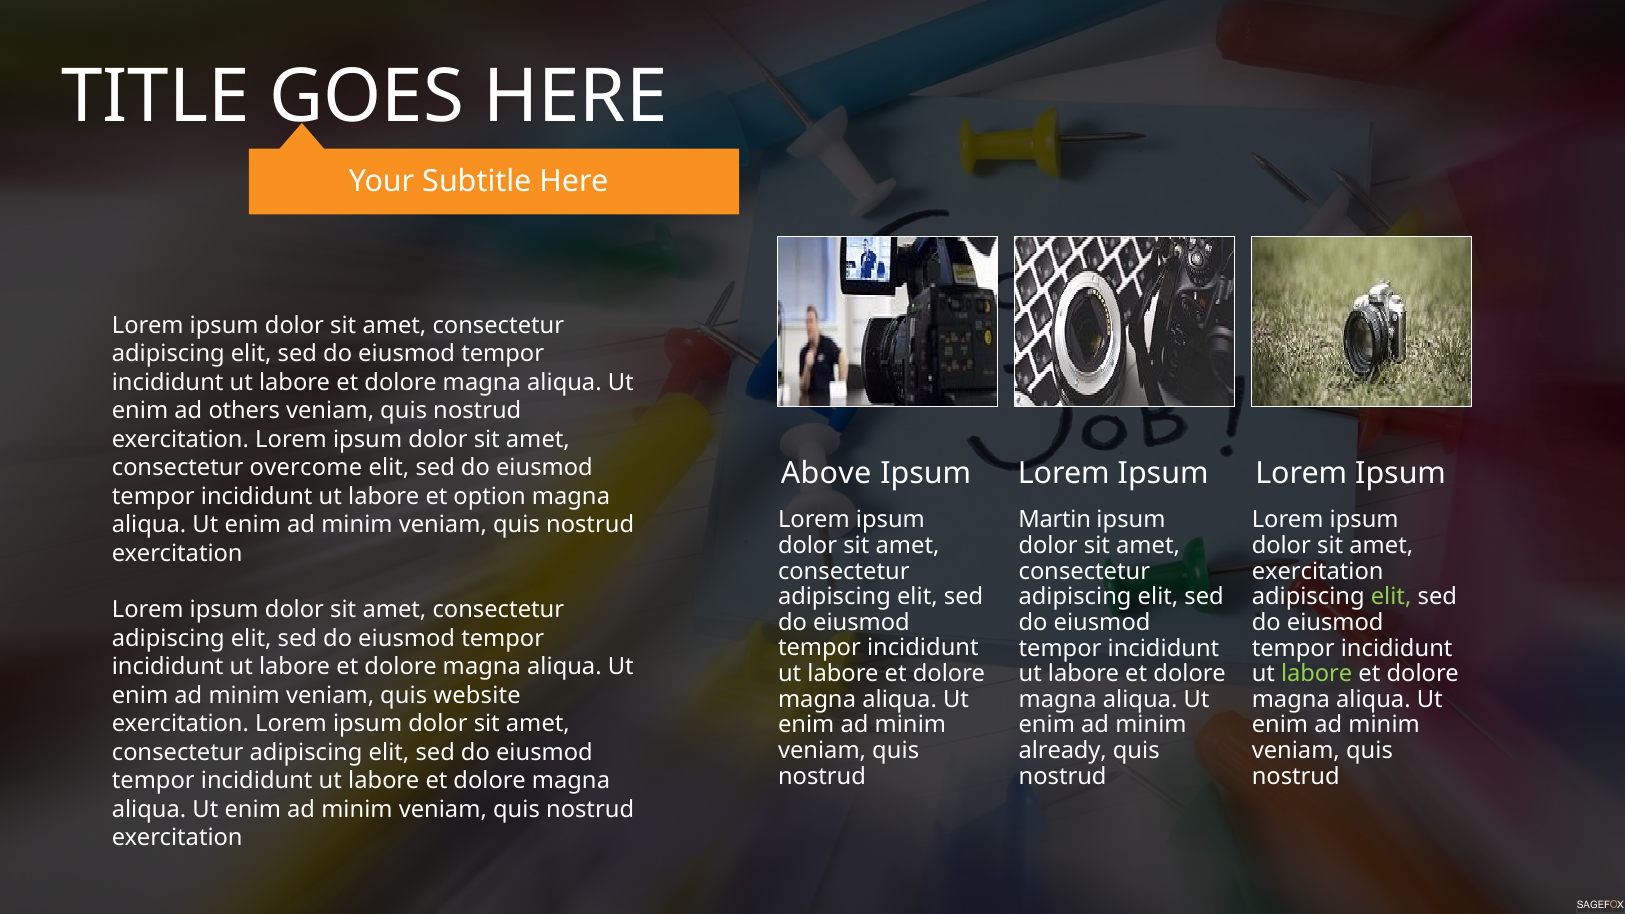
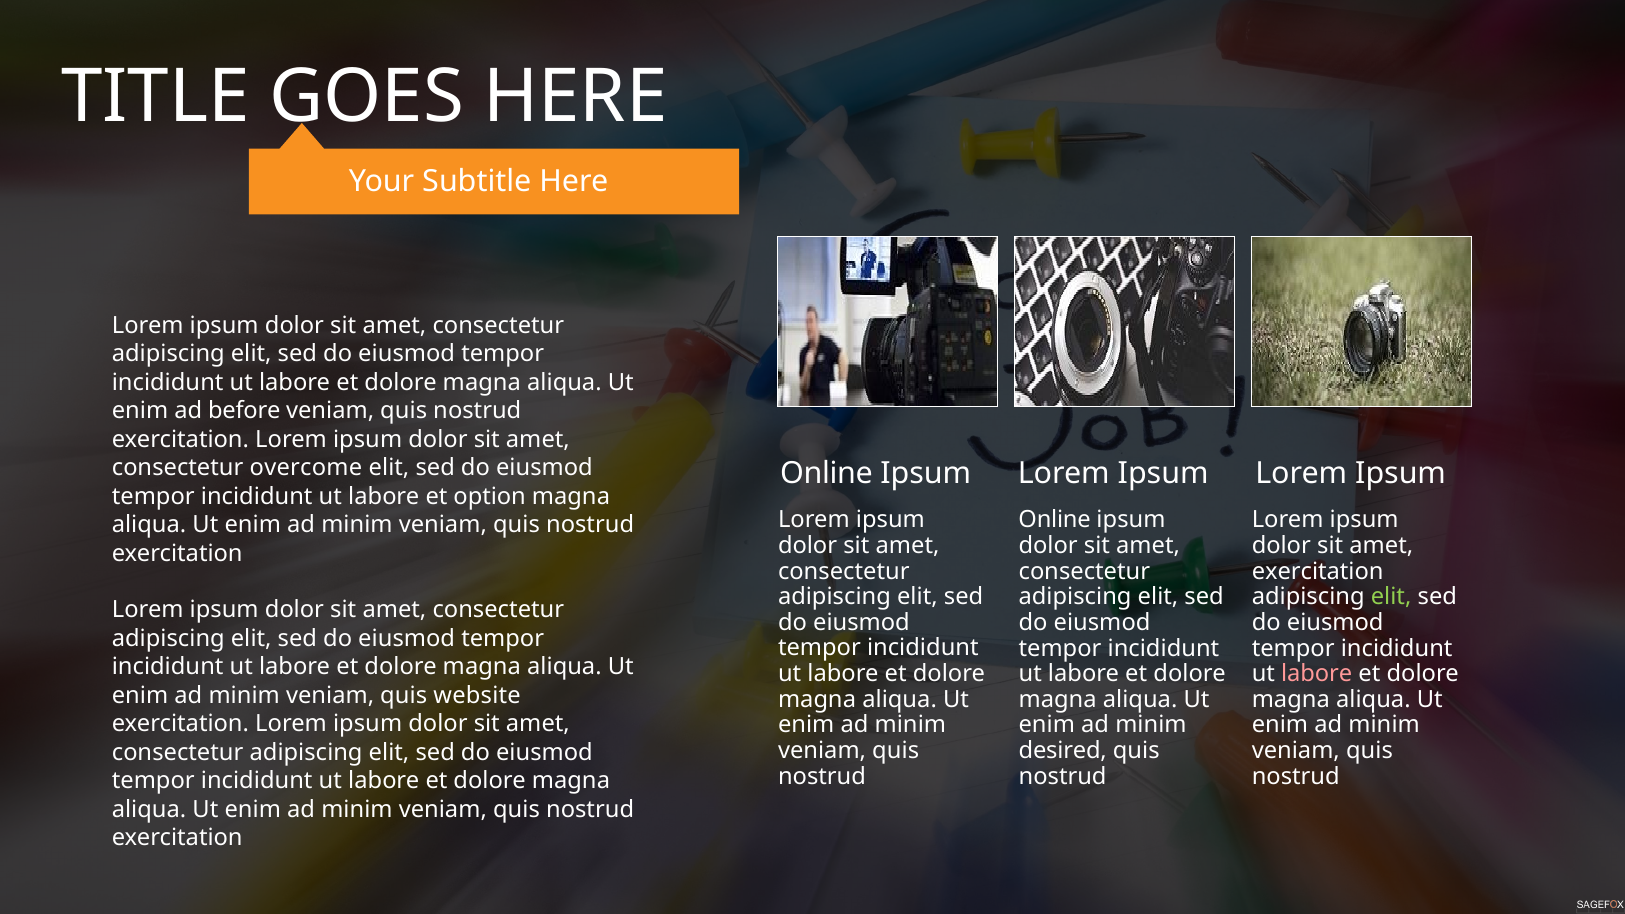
others: others -> before (244, 411)
Above: Above -> Online (826, 474)
Martin: Martin -> Online (1055, 520)
labore colour: light green -> pink (1317, 674)
already: already -> desired (1063, 751)
